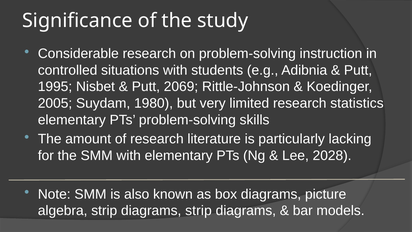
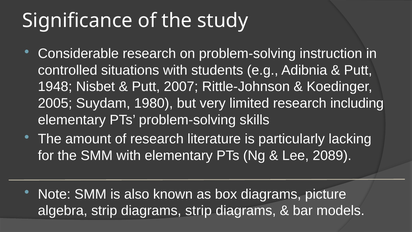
1995: 1995 -> 1948 (55, 87)
2069: 2069 -> 2007 (181, 87)
statistics: statistics -> including (357, 103)
2028: 2028 -> 2089 (332, 155)
